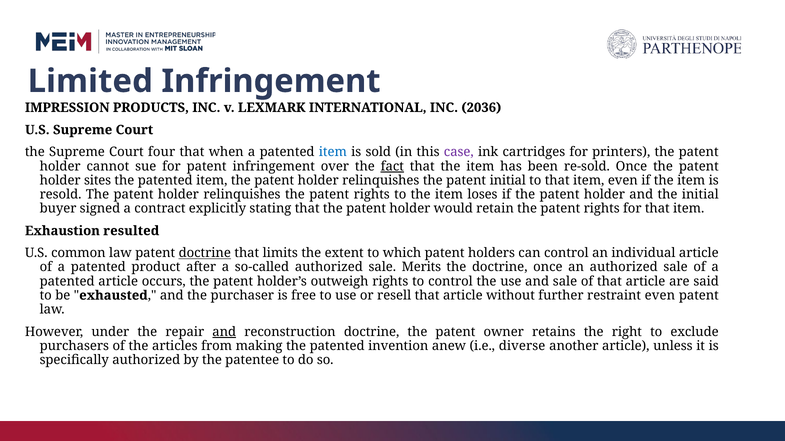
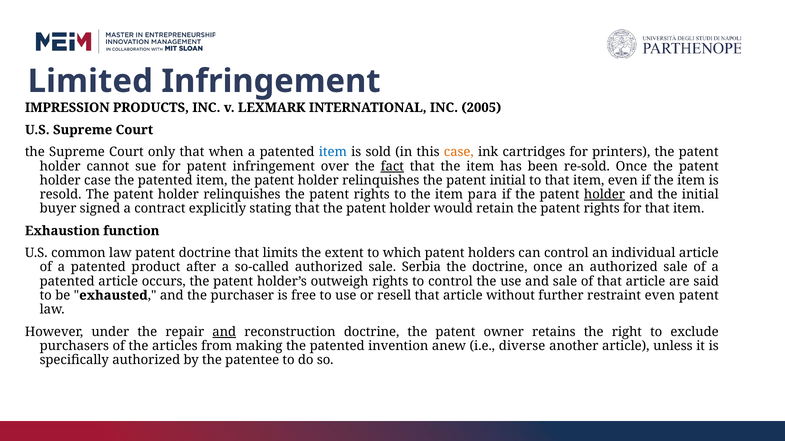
2036: 2036 -> 2005 (481, 108)
four: four -> only (162, 152)
case colour: purple -> orange (459, 152)
holder sites: sites -> case (97, 181)
loses: loses -> para (482, 195)
holder underline: none -> present (604, 195)
resulted: resulted -> function (131, 231)
doctrine underline: present -> none (205, 253)
Merits: Merits -> Serbia (421, 268)
